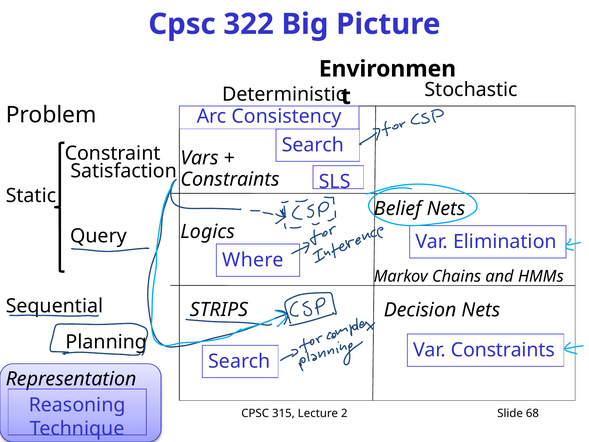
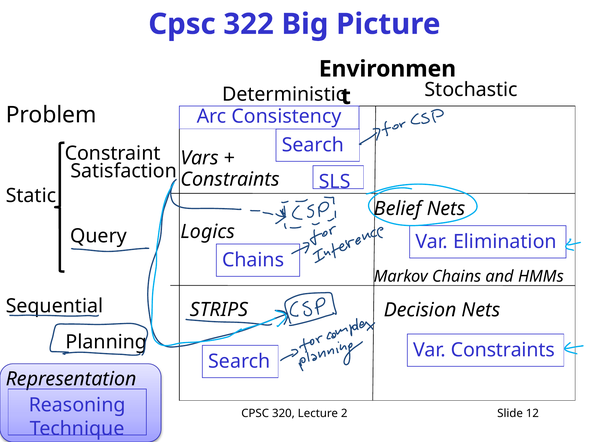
Where: Where -> Chains (253, 260)
315: 315 -> 320 (283, 413)
68: 68 -> 12 (532, 413)
